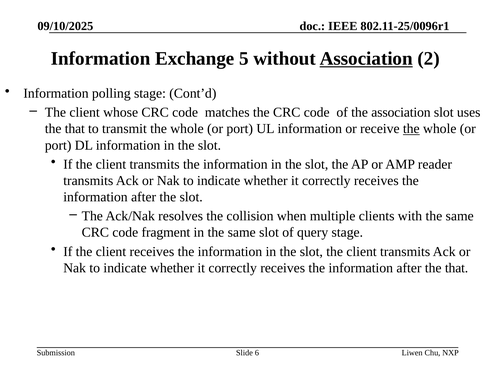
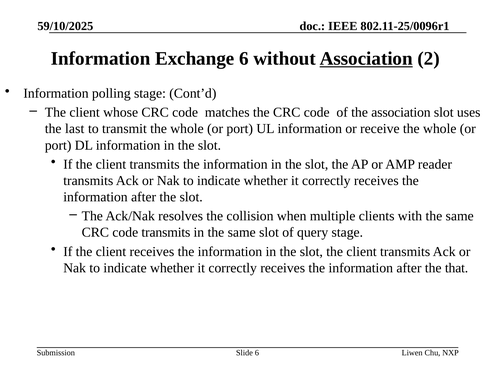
09/10/2025: 09/10/2025 -> 59/10/2025 (65, 26)
Exchange 5: 5 -> 6 (244, 59)
that: that -> last (75, 129)
the underline: present -> none (411, 129)
code fragment: fragment -> transmits (166, 233)
